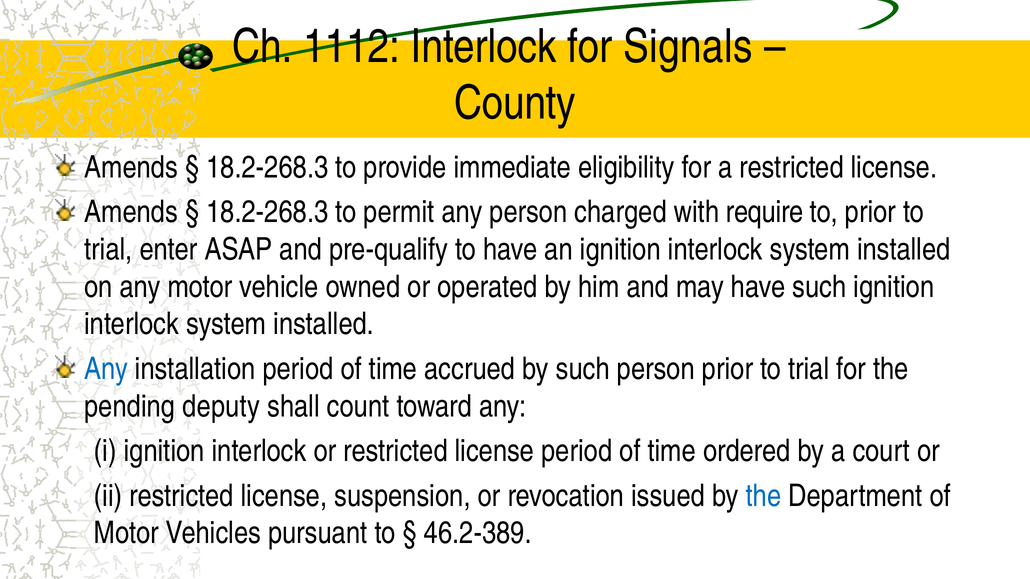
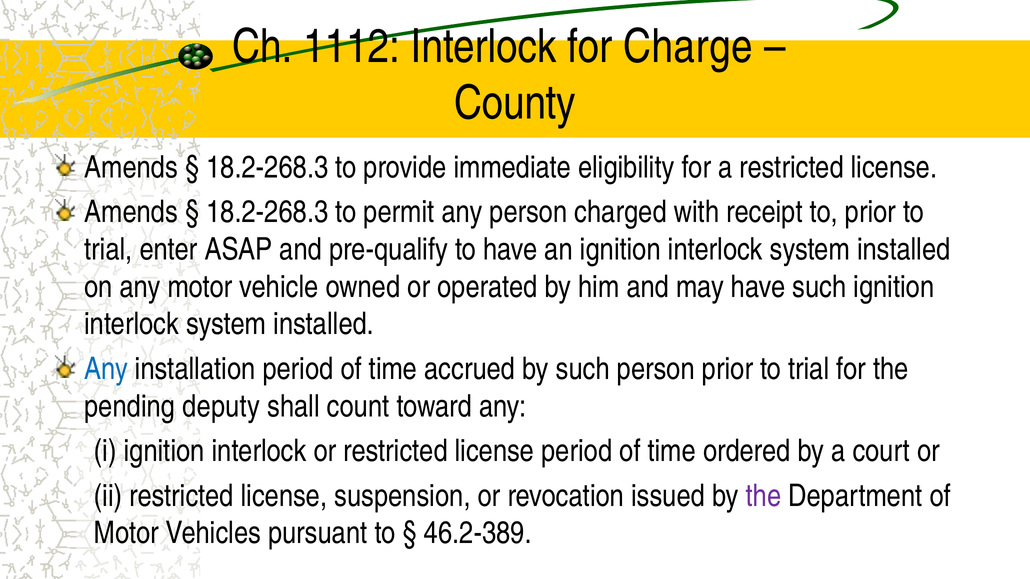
Signals: Signals -> Charge (688, 46)
require: require -> receipt (765, 212)
the colour: blue -> purple (764, 496)
